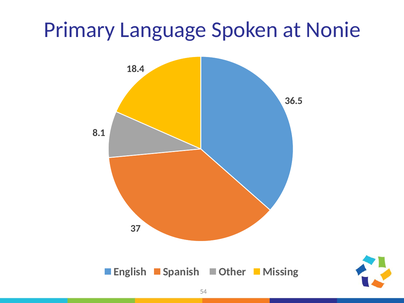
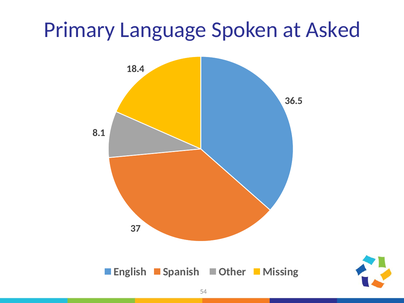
Nonie: Nonie -> Asked (333, 30)
